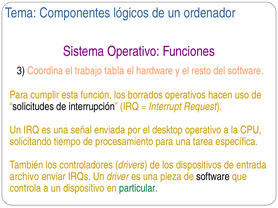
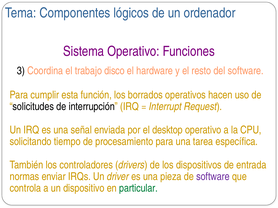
tabla: tabla -> disco (115, 71)
archivo: archivo -> normas (24, 177)
software colour: black -> purple (213, 177)
